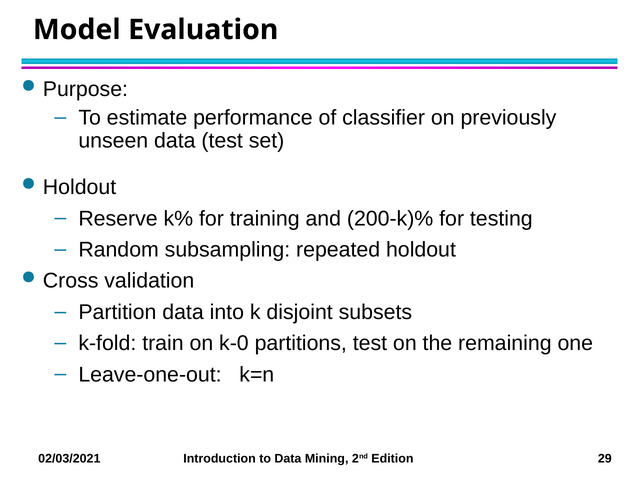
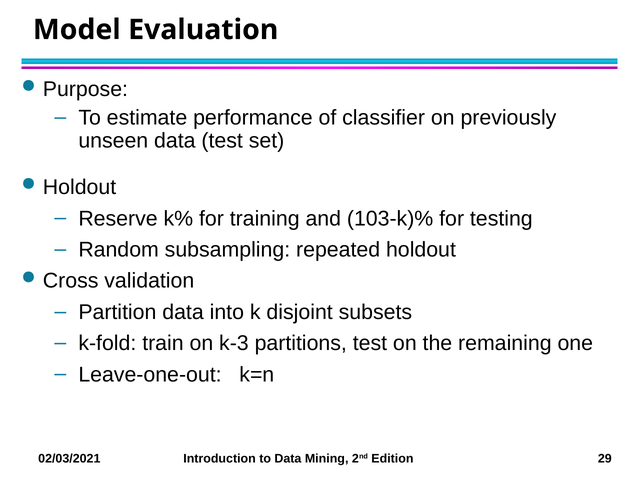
200-k)%: 200-k)% -> 103-k)% (390, 219)
k-0: k-0 -> k-3 (234, 344)
